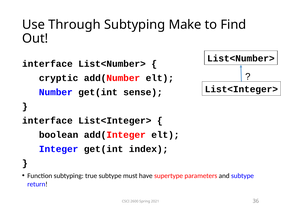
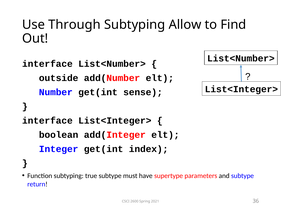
Make: Make -> Allow (185, 25)
cryptic: cryptic -> outside (59, 78)
